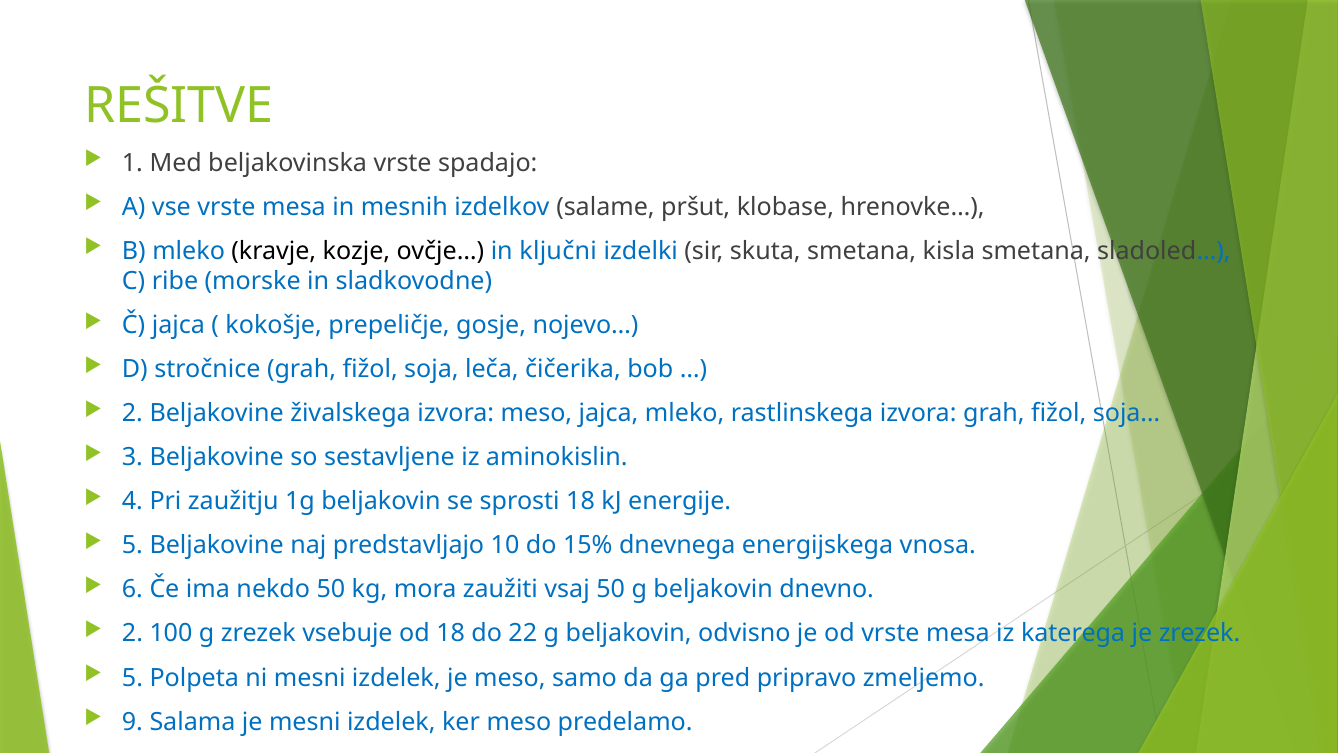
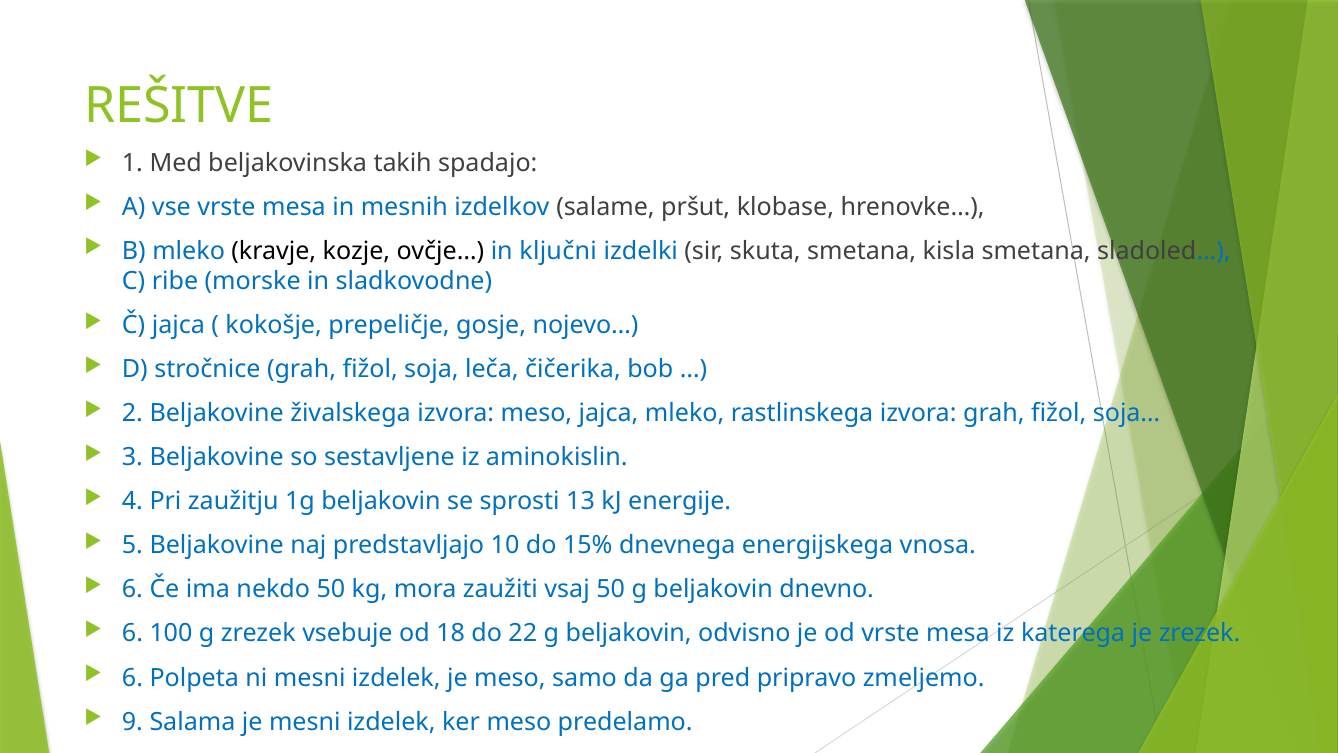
beljakovinska vrste: vrste -> takih (403, 163)
sprosti 18: 18 -> 13 (581, 501)
2: 2 -> 6 (133, 633)
5: 5 -> 6 (133, 677)
